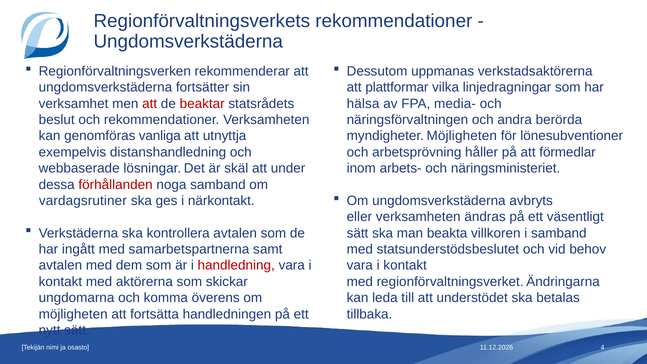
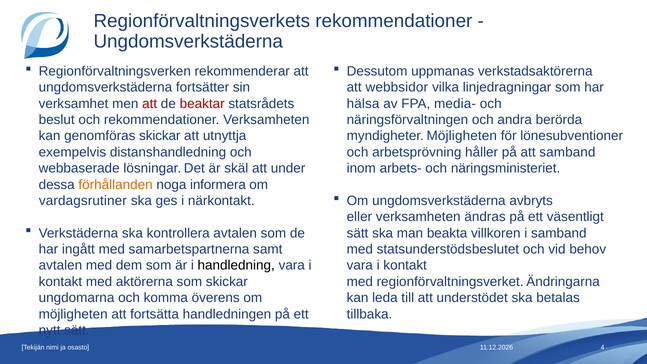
plattformar: plattformar -> webbsidor (397, 87)
genomföras vanliga: vanliga -> skickar (160, 136)
att förmedlar: förmedlar -> samband (567, 152)
förhållanden colour: red -> orange (116, 185)
noga samband: samband -> informera (218, 185)
handledning colour: red -> black (236, 265)
